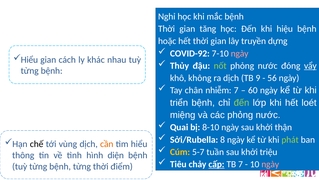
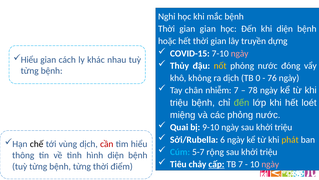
gian tăng: tăng -> gian (208, 29)
khi hiệu: hiệu -> diện (285, 29)
COVID-92: COVID-92 -> COVID-15 (190, 53)
nốt colour: light green -> yellow (220, 66)
vẩy underline: present -> none (310, 66)
9: 9 -> 0 (258, 78)
56: 56 -> 76 (272, 78)
60: 60 -> 78 (253, 90)
triển: triển -> triệu (179, 102)
8-10: 8-10 -> 9-10 (211, 127)
ngày sau khởi thận: thận -> triệu (283, 127)
8: 8 -> 6 (223, 139)
phát colour: light green -> yellow (290, 139)
cần colour: orange -> red (107, 144)
Cúm colour: yellow -> light blue (180, 152)
tuần: tuần -> rộng (215, 152)
